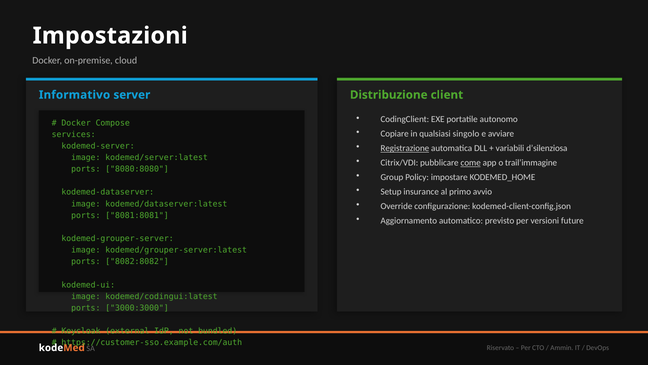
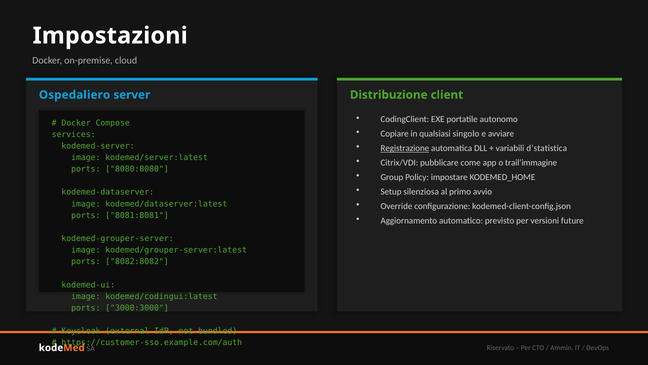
Informativo: Informativo -> Ospedaliero (75, 95)
d’silenziosa: d’silenziosa -> d’statistica (547, 148)
come underline: present -> none (471, 163)
insurance: insurance -> silenziosa (421, 191)
